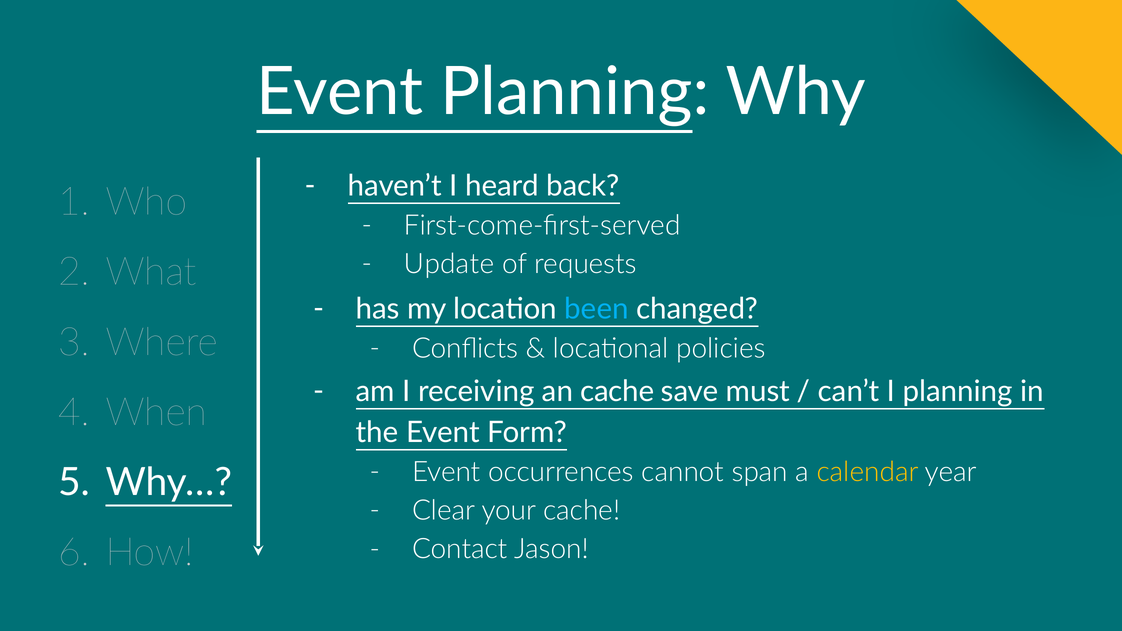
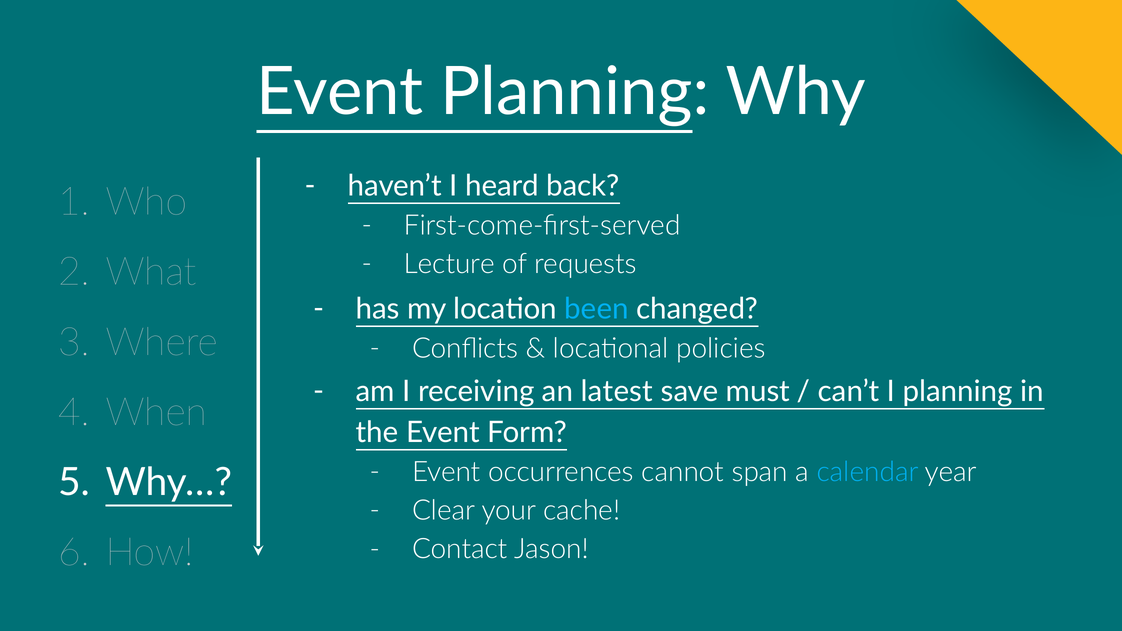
Update: Update -> Lecture (449, 264)
an cache: cache -> latest (617, 392)
calendar colour: yellow -> light blue (868, 472)
